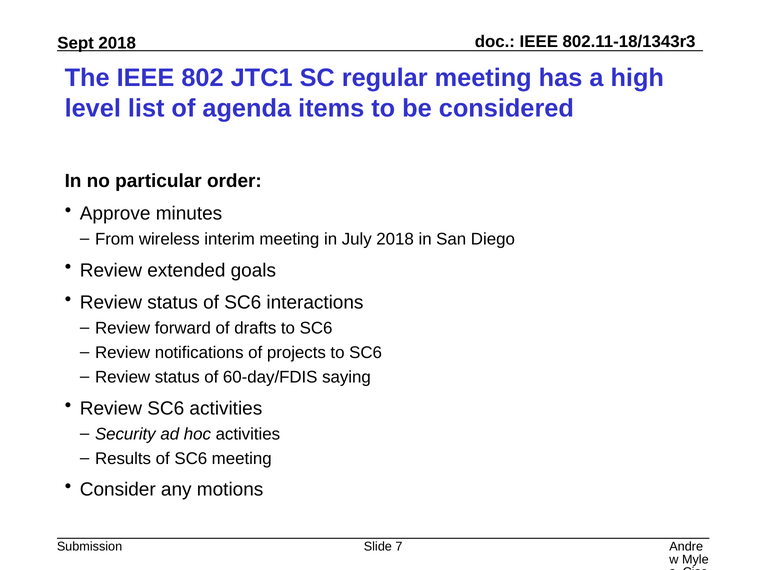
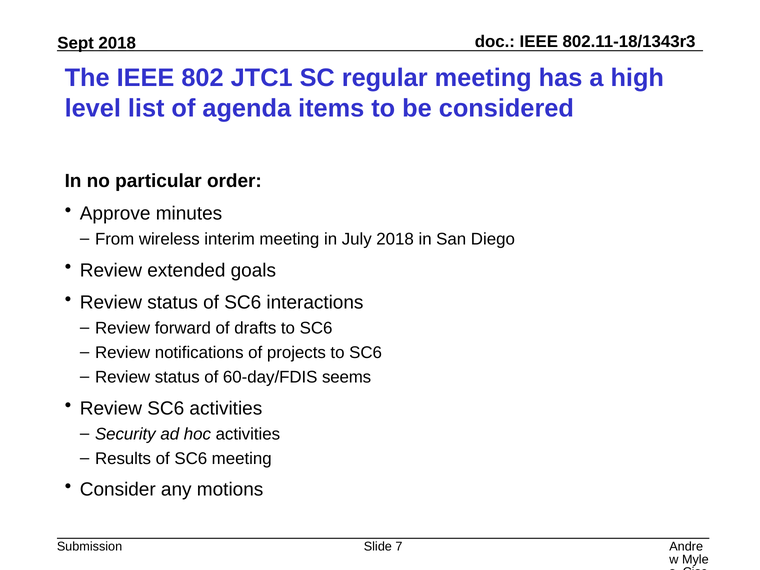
saying: saying -> seems (347, 377)
